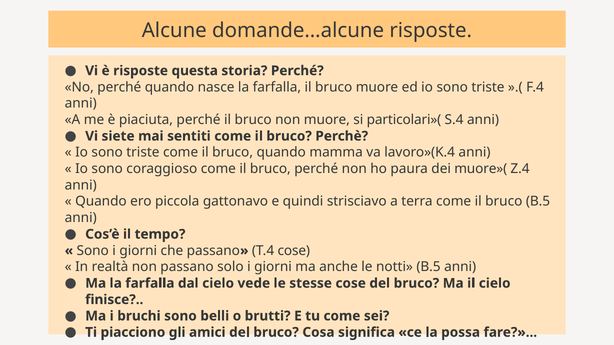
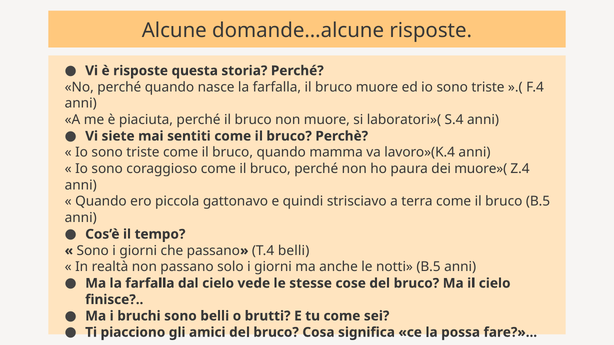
particolari»(: particolari»( -> laboratori»( (404, 120)
T.4 cose: cose -> belli (294, 251)
